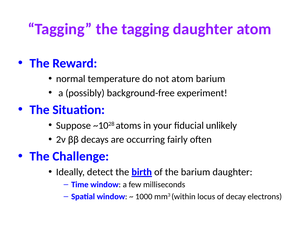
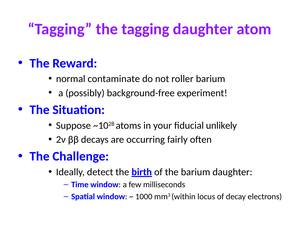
temperature: temperature -> contaminate (114, 79)
not atom: atom -> roller (182, 79)
